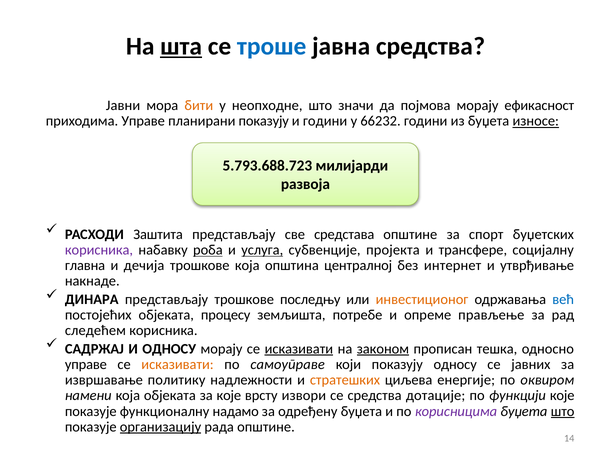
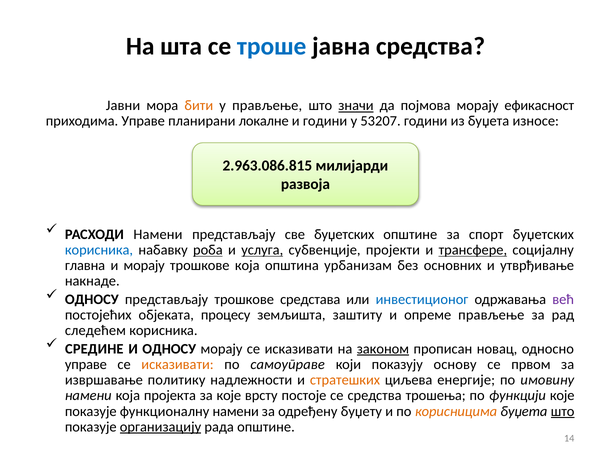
шта underline: present -> none (181, 46)
у неопходне: неопходне -> прављење (267, 105)
значи underline: none -> present (356, 105)
планирани показују: показују -> локалне (264, 121)
66232: 66232 -> 53207 (381, 121)
износе underline: present -> none (536, 121)
5.793.688.723: 5.793.688.723 -> 2.963.086.815 (267, 166)
РАСХОДИ Заштита: Заштита -> Намени (158, 234)
све средстава: средстава -> буџетских (344, 234)
корисника colour: purple -> blue (99, 250)
пројекта: пројекта -> пројекти (393, 250)
трансфере underline: none -> present (473, 250)
и дечија: дечија -> морају (144, 265)
централној: централној -> урбанизам (358, 265)
интернет: интернет -> основних (453, 265)
ДИНАРА: ДИНАРА -> ОДНОСУ (92, 299)
последњу: последњу -> средстава (310, 299)
инвестиционог colour: orange -> blue (422, 299)
већ colour: blue -> purple (563, 299)
потребе: потребе -> заштиту (357, 315)
САДРЖАЈ: САДРЖАЈ -> СРЕДИНЕ (94, 348)
исказивати underline: present -> none (299, 348)
тешка: тешка -> новац (497, 348)
показују односу: односу -> основу (455, 364)
јавних: јавних -> првом (531, 364)
оквиром: оквиром -> имовину (547, 379)
која објеката: објеката -> пројекта (170, 395)
извори: извори -> постоје (304, 395)
дотације: дотације -> трошења (436, 395)
функционалну надамо: надамо -> намени (236, 411)
одређену буџета: буџета -> буџету (361, 411)
корисницима colour: purple -> orange (456, 411)
